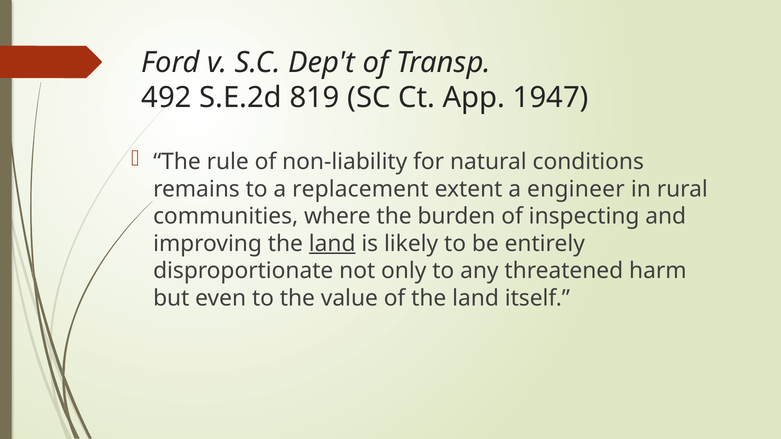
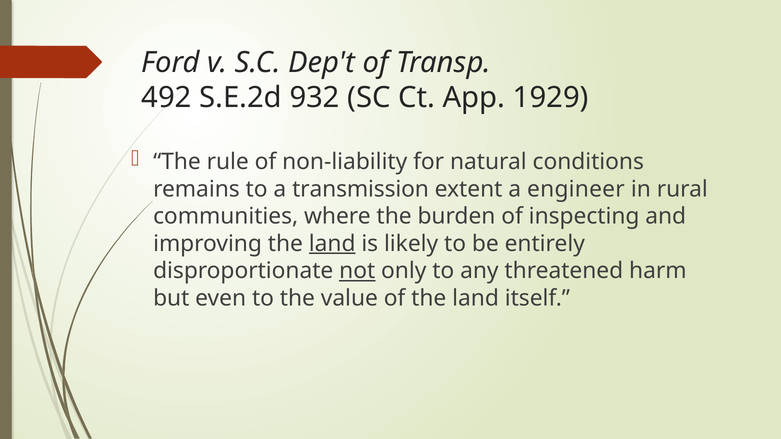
819: 819 -> 932 (315, 98)
1947: 1947 -> 1929 (551, 98)
replacement: replacement -> transmission (361, 189)
not underline: none -> present (357, 271)
